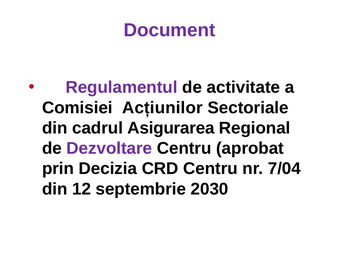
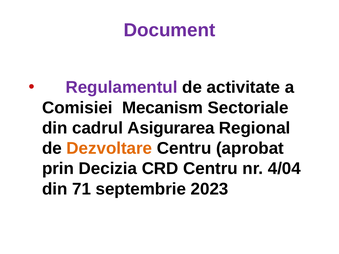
Acțiunilor: Acțiunilor -> Mecanism (163, 108)
Dezvoltare colour: purple -> orange (109, 148)
7/04: 7/04 -> 4/04 (284, 169)
12: 12 -> 71 (82, 189)
2030: 2030 -> 2023 (210, 189)
